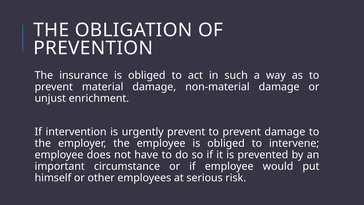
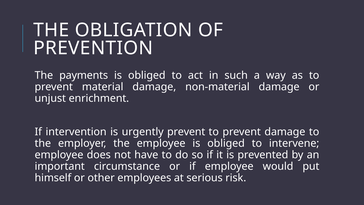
insurance: insurance -> payments (84, 75)
